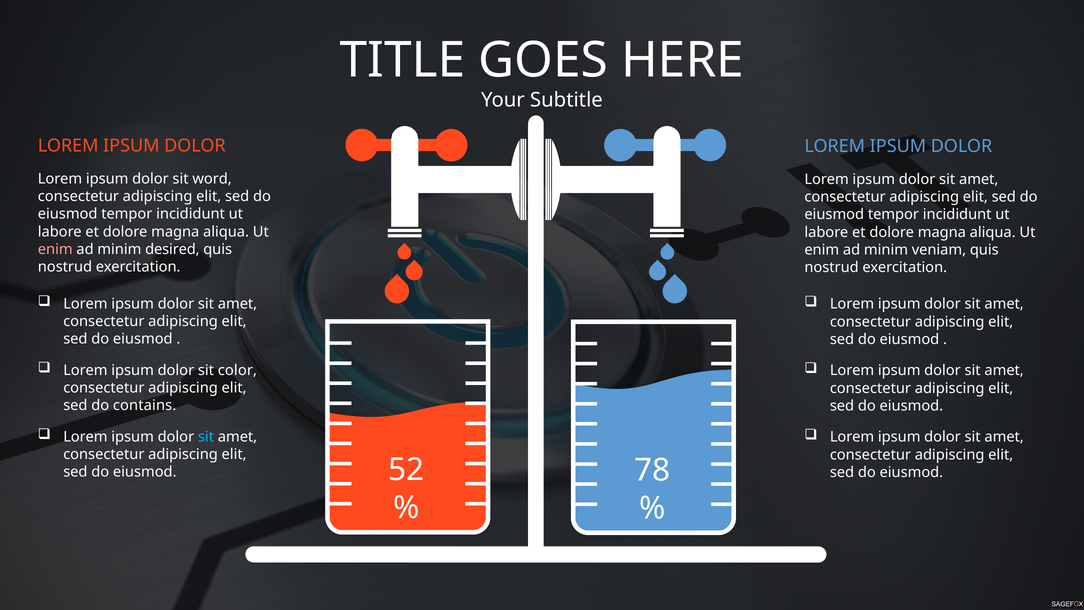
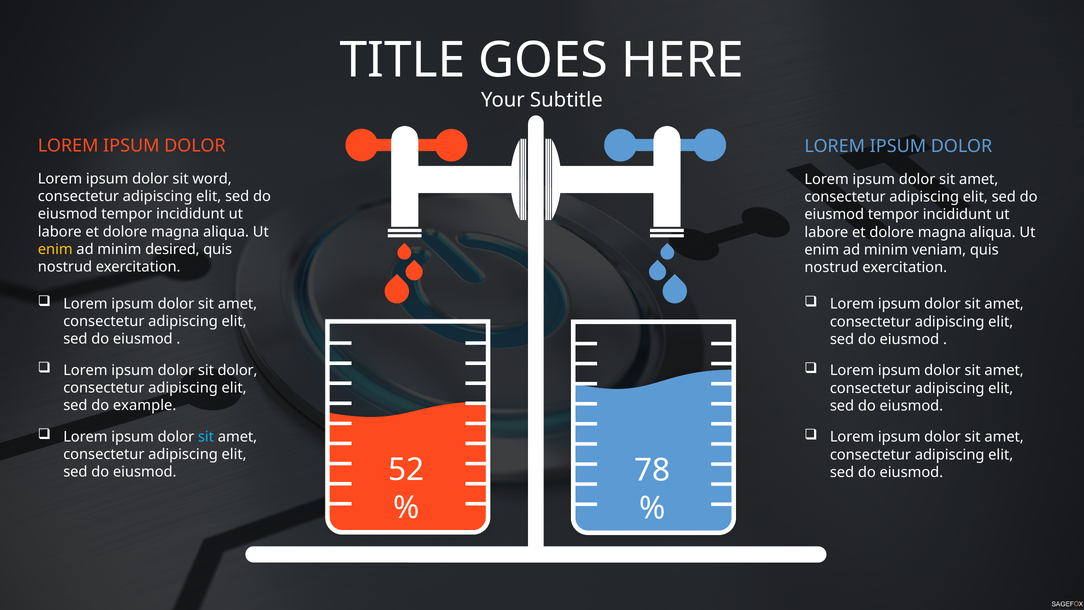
enim colour: pink -> yellow (55, 249)
sit color: color -> dolor (238, 370)
contains: contains -> example (145, 405)
